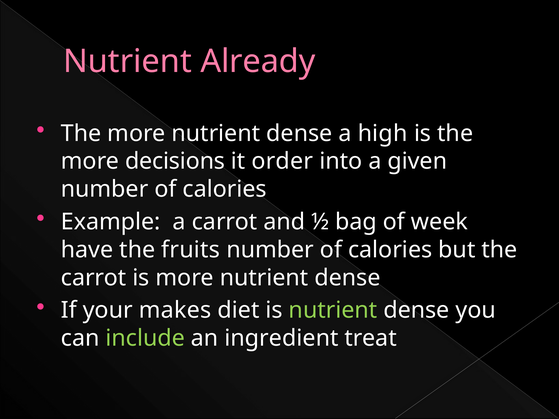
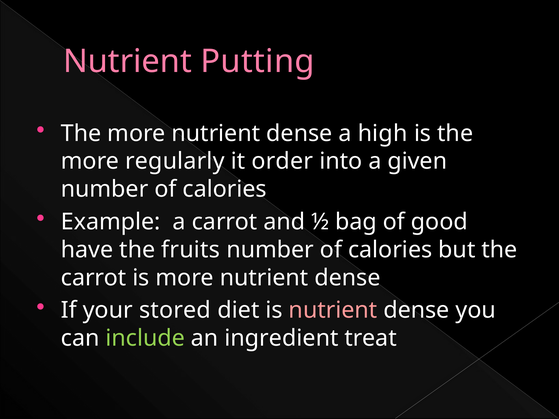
Already: Already -> Putting (258, 61)
decisions: decisions -> regularly (175, 161)
week: week -> good (439, 222)
makes: makes -> stored (175, 310)
nutrient colour: light green -> pink (333, 310)
